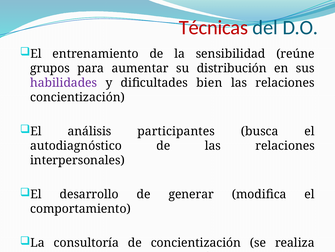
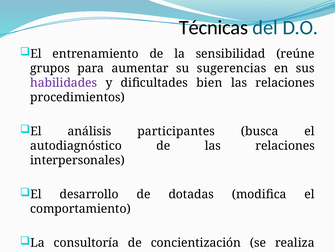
Técnicas colour: red -> black (213, 28)
distribución: distribución -> sugerencias (232, 68)
concientización: concientización -> procedimientos (77, 97)
generar: generar -> dotadas (191, 194)
